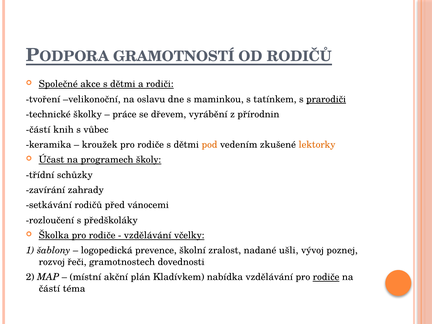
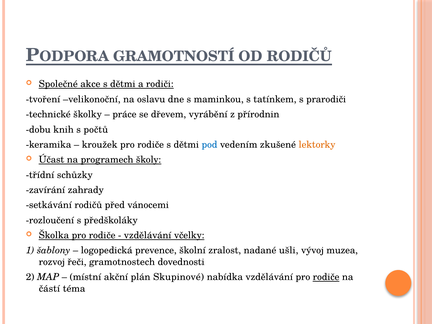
prarodiči underline: present -> none (326, 99)
částí: částí -> dobu (38, 130)
vůbec: vůbec -> počtů (96, 130)
pod colour: orange -> blue (210, 145)
poznej: poznej -> muzea (342, 250)
Kladívkem: Kladívkem -> Skupinové (179, 277)
